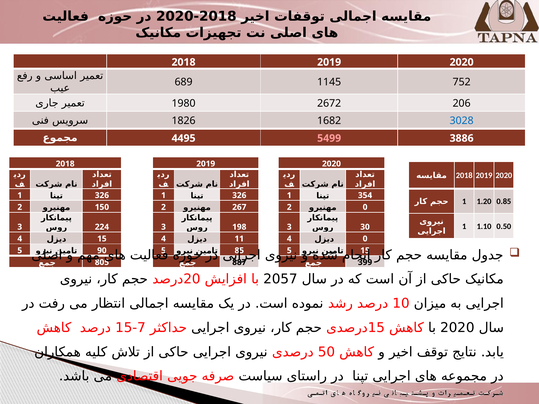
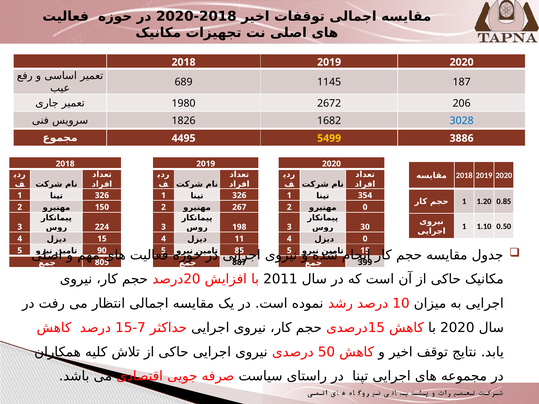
752: 752 -> 187 (462, 82)
5499 colour: pink -> yellow (329, 138)
2057: 2057 -> 2011 (280, 279)
